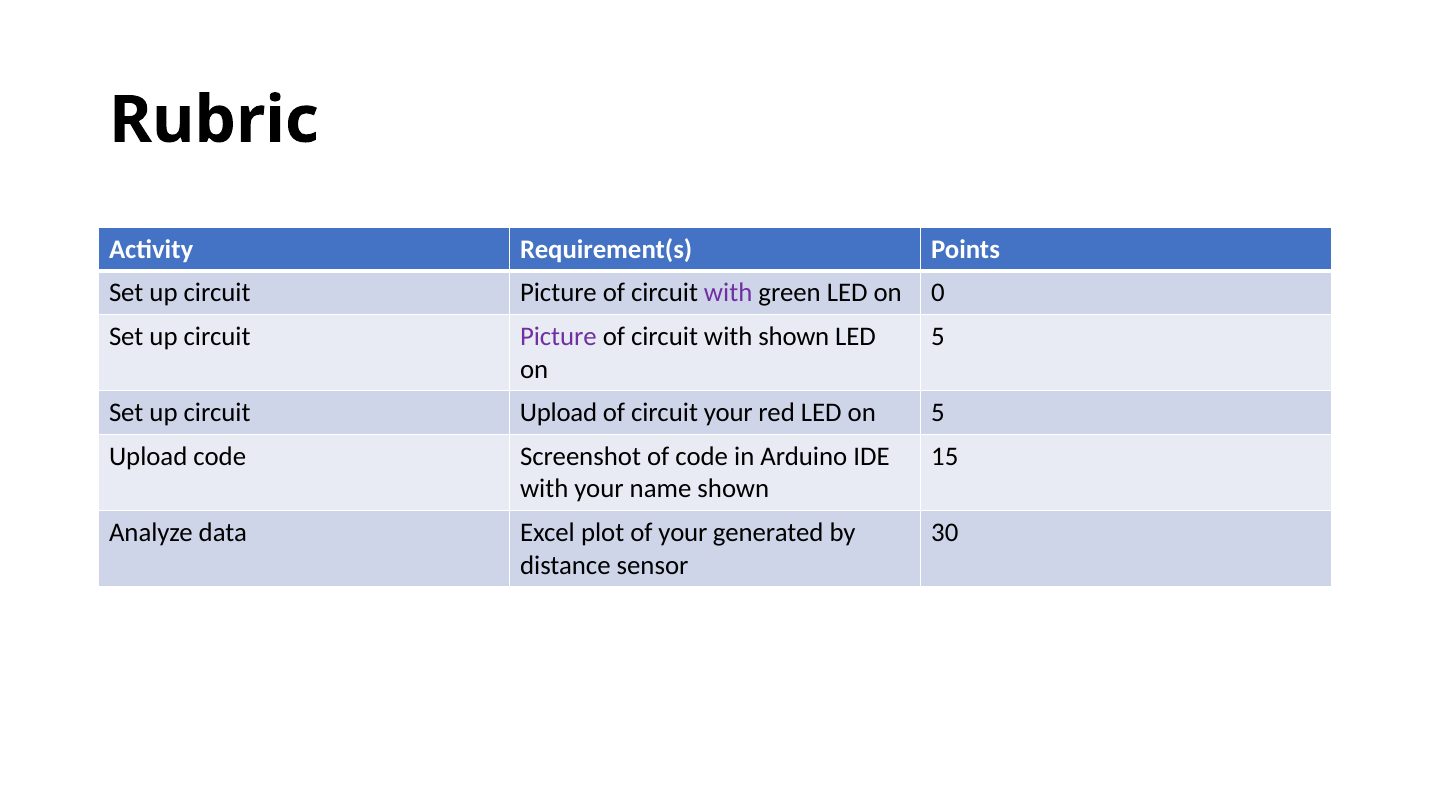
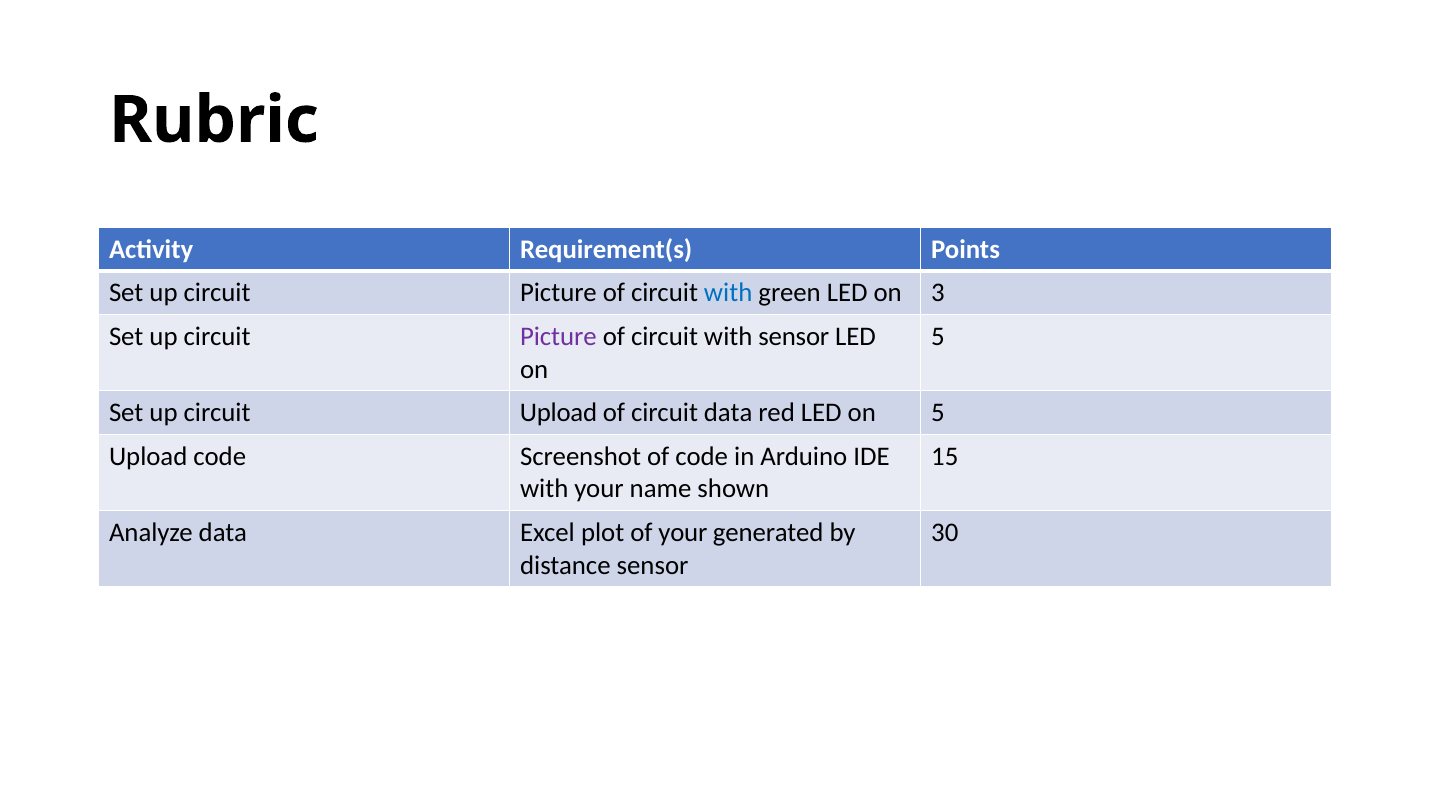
with colour: purple -> blue (728, 293)
0: 0 -> 3 (938, 293)
with shown: shown -> sensor (794, 336)
circuit your: your -> data (728, 412)
